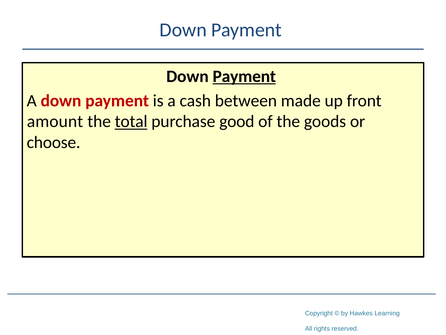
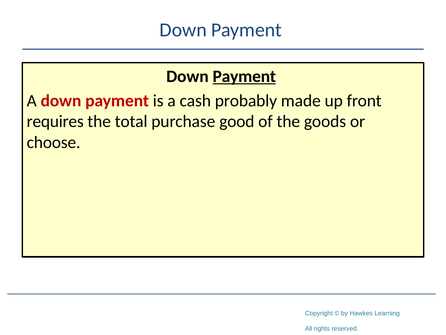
between: between -> probably (246, 101)
amount: amount -> requires (55, 121)
total underline: present -> none (131, 121)
